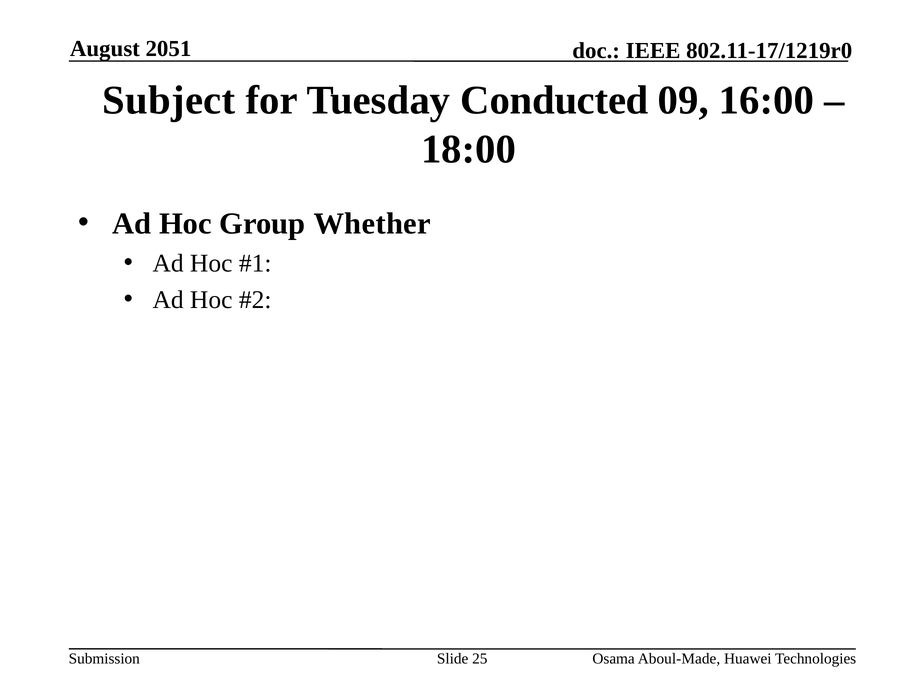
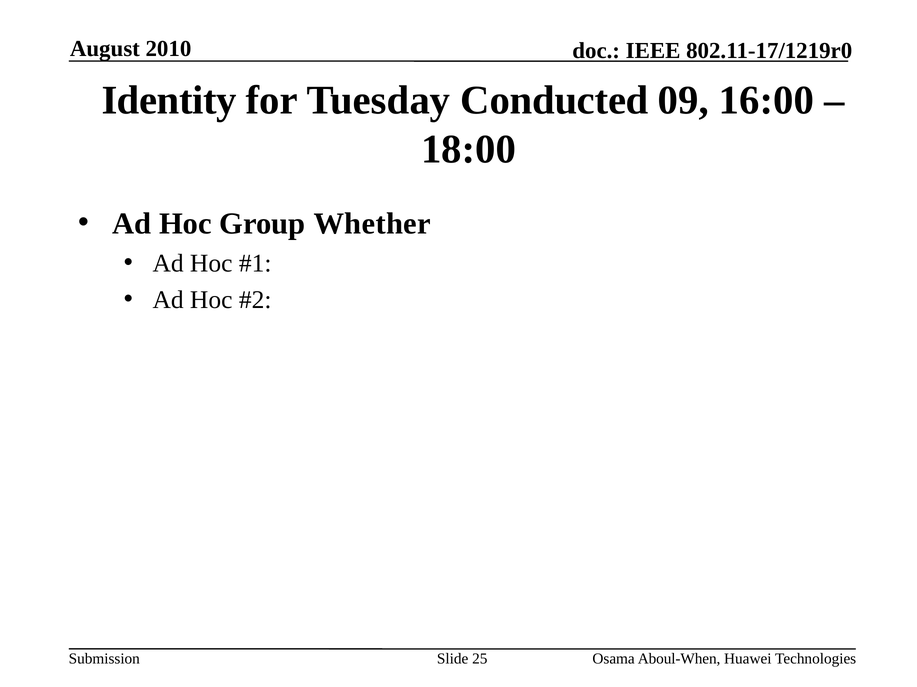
2051: 2051 -> 2010 (168, 49)
Subject: Subject -> Identity (169, 101)
Aboul-Made: Aboul-Made -> Aboul-When (679, 660)
